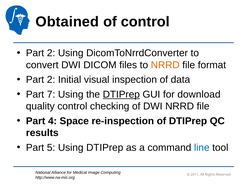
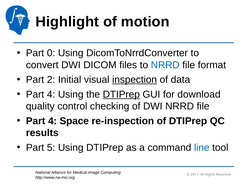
Obtained: Obtained -> Highlight (67, 22)
of control: control -> motion (145, 22)
2: 2 -> 0 (51, 53)
NRRD colour: orange -> blue (165, 65)
inspection underline: none -> present (135, 80)
7: 7 -> 4 (51, 94)
